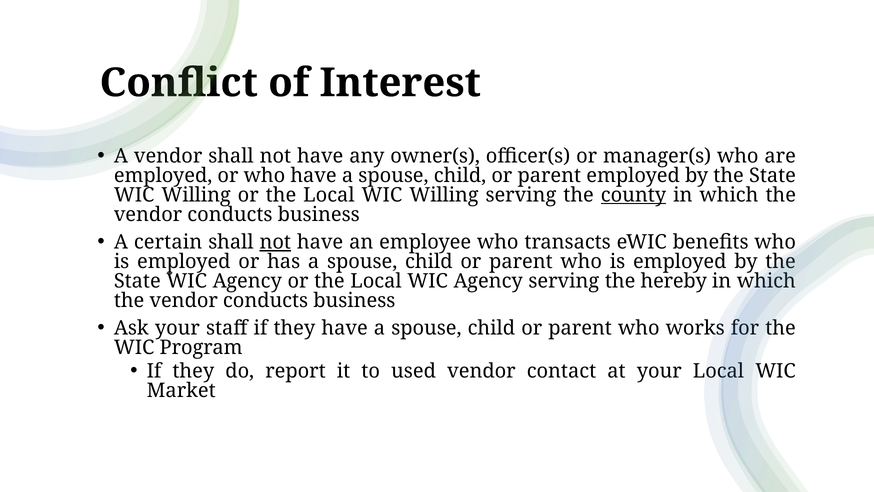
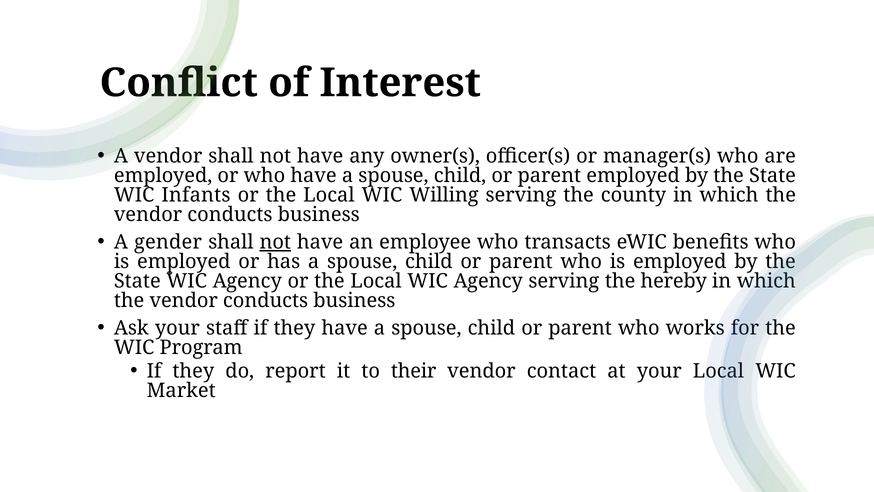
Willing: Willing -> Infants (196, 195)
county underline: present -> none (633, 195)
certain: certain -> gender (168, 242)
used: used -> their (414, 371)
